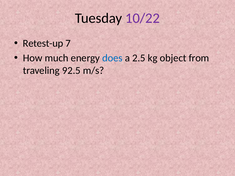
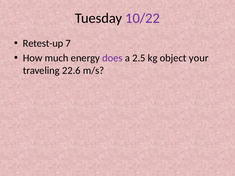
does colour: blue -> purple (112, 58)
from: from -> your (199, 58)
92.5: 92.5 -> 22.6 (71, 71)
